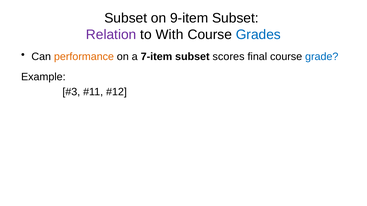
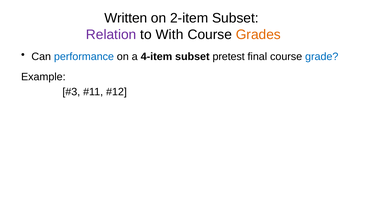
Subset: Subset -> Written (126, 18)
9-item: 9-item -> 2-item (189, 18)
Grades colour: blue -> orange (258, 35)
performance colour: orange -> blue (84, 57)
7-item: 7-item -> 4-item (156, 57)
scores: scores -> pretest (229, 57)
